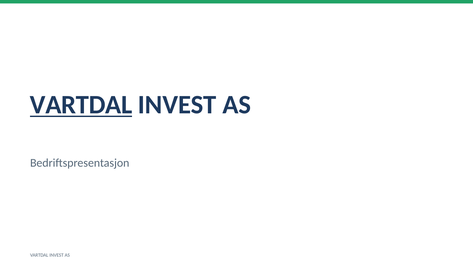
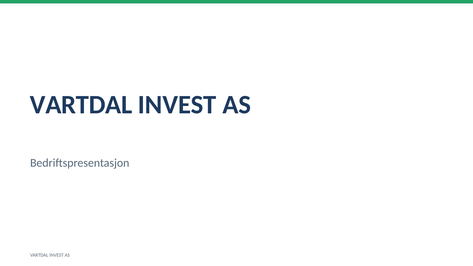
VARTDAL underline: present -> none (81, 105)
